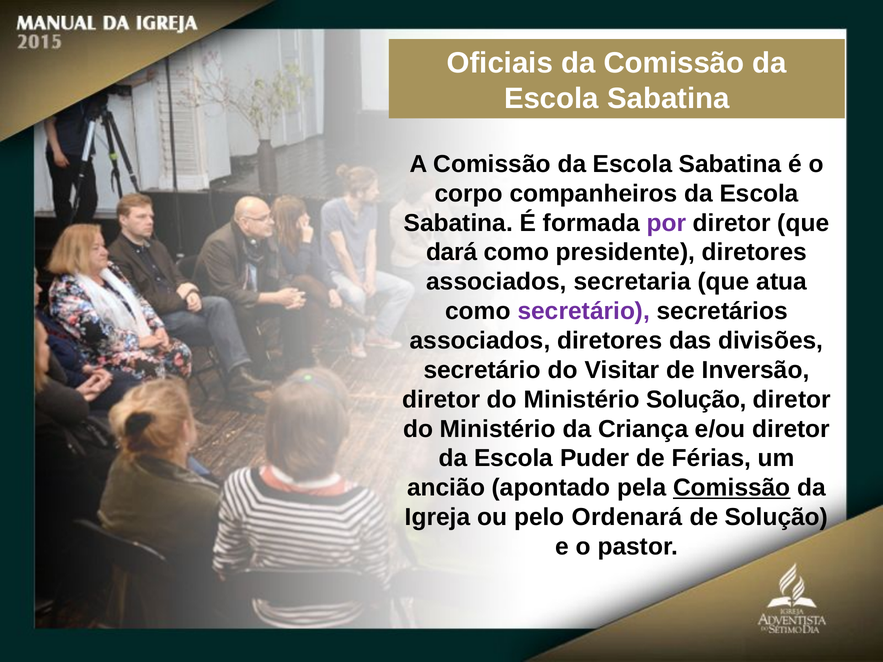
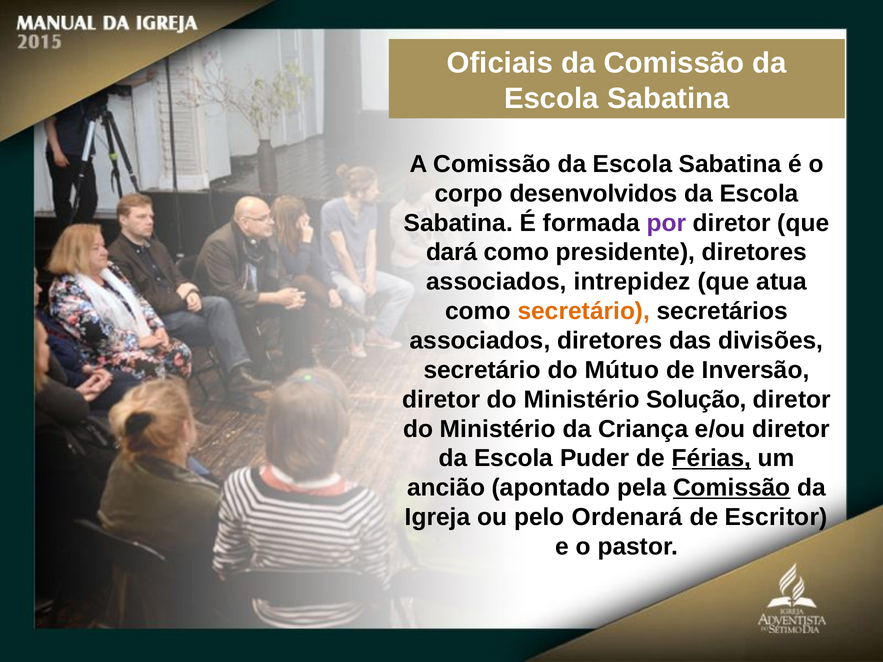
companheiros: companheiros -> desenvolvidos (593, 194)
secretaria: secretaria -> intrepidez (632, 282)
secretário colour: purple -> orange (584, 311)
Visitar: Visitar -> Mútuo (622, 370)
Férias underline: none -> present (711, 459)
de Solução: Solução -> Escritor (776, 517)
